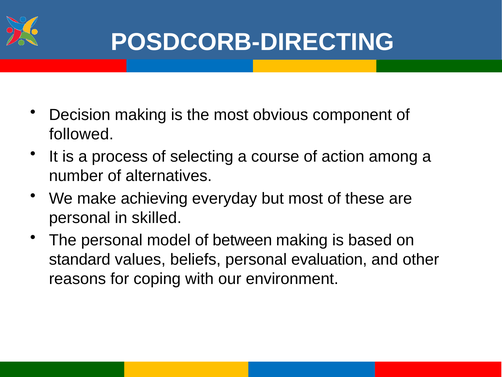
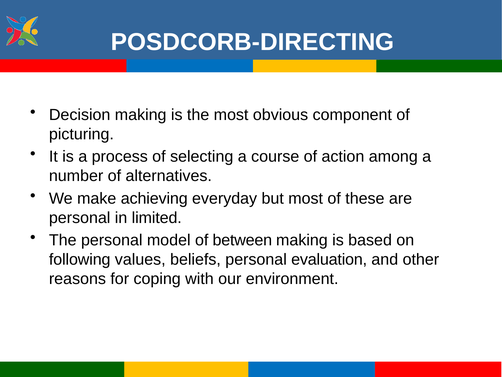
followed: followed -> picturing (81, 134)
skilled: skilled -> limited (157, 217)
standard: standard -> following (80, 259)
